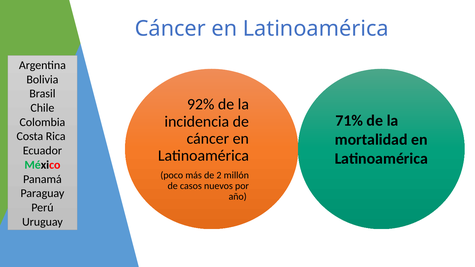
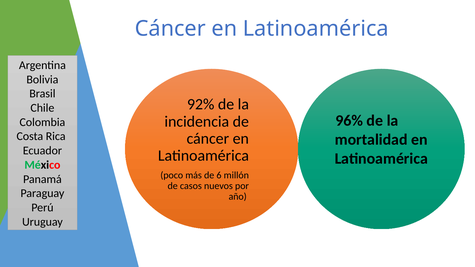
71%: 71% -> 96% (349, 121)
2: 2 -> 6 (219, 175)
